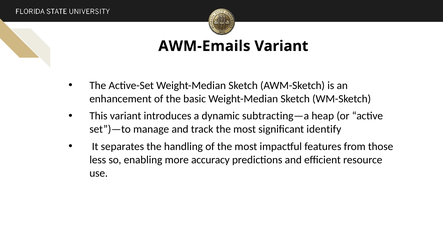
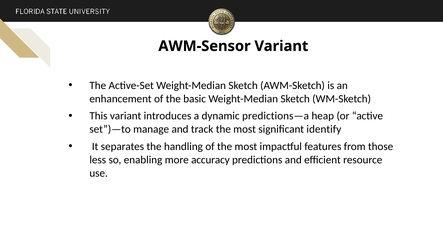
AWM-Emails: AWM-Emails -> AWM-Sensor (204, 46)
subtracting—a: subtracting—a -> predictions—a (276, 116)
